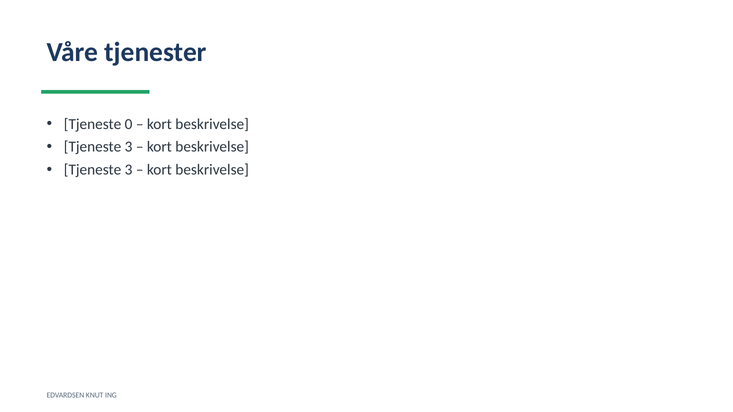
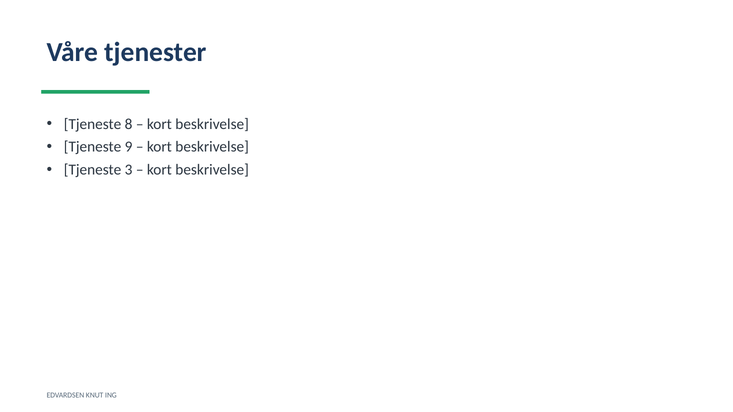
0: 0 -> 8 (129, 124)
3: 3 -> 9 (129, 147)
